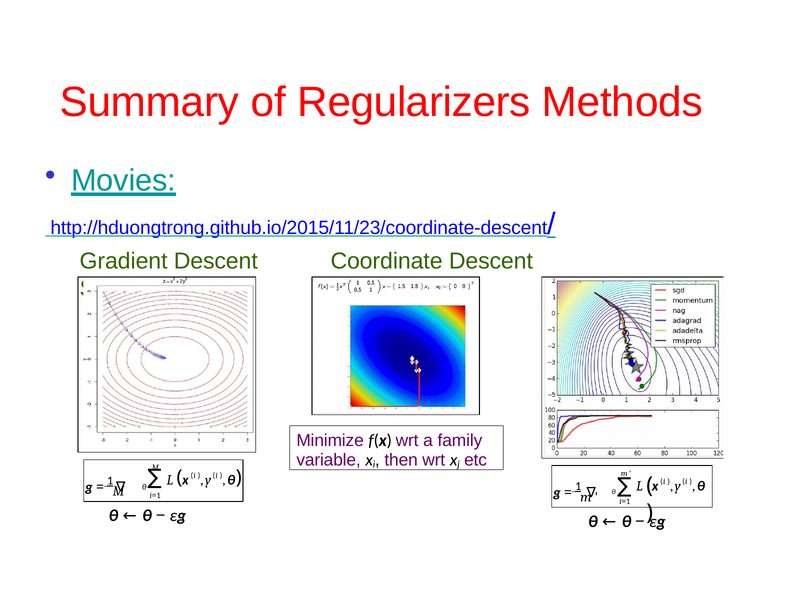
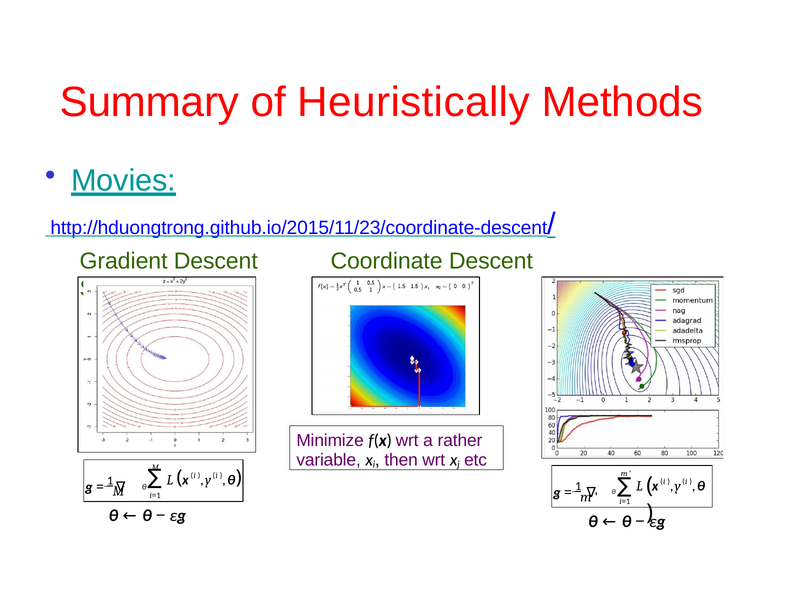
Regularizers: Regularizers -> Heuristically (414, 102)
family: family -> rather (460, 440)
